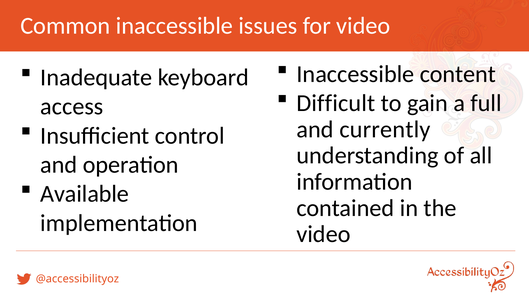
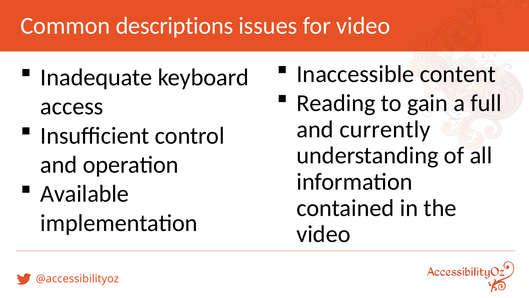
Common inaccessible: inaccessible -> descriptions (174, 26)
Difficult: Difficult -> Reading (336, 103)
